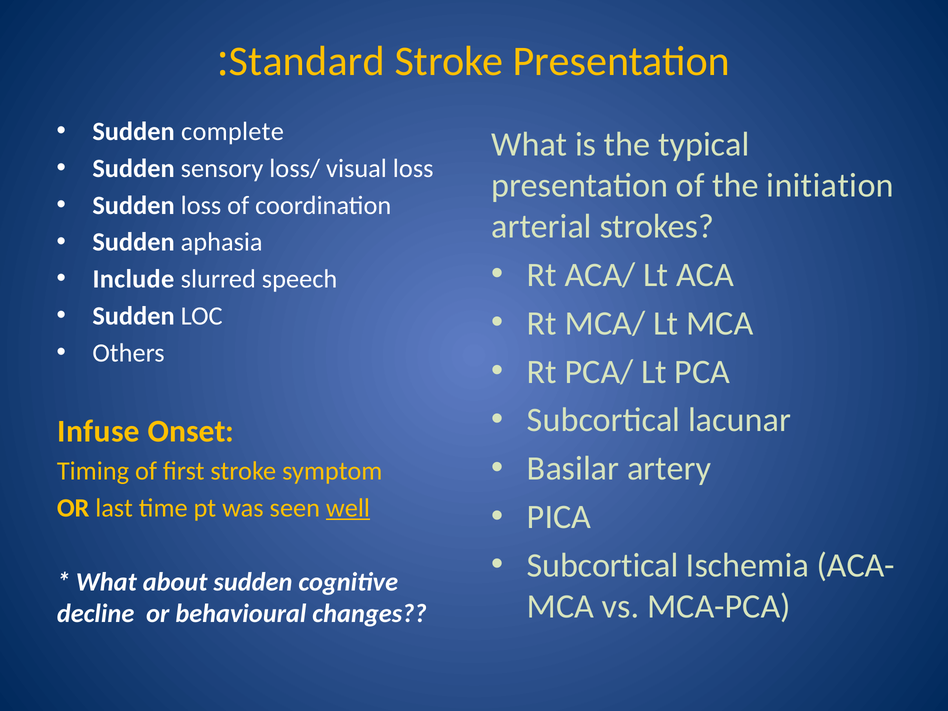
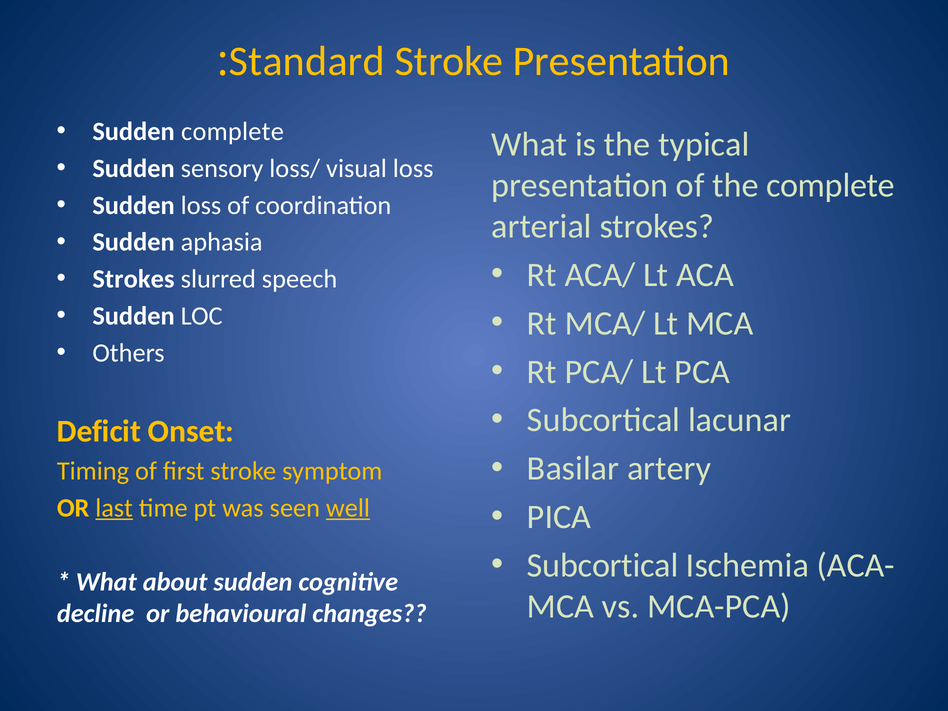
the initiation: initiation -> complete (830, 185)
Include: Include -> Strokes (133, 279)
Infuse: Infuse -> Deficit (99, 431)
last underline: none -> present (114, 508)
